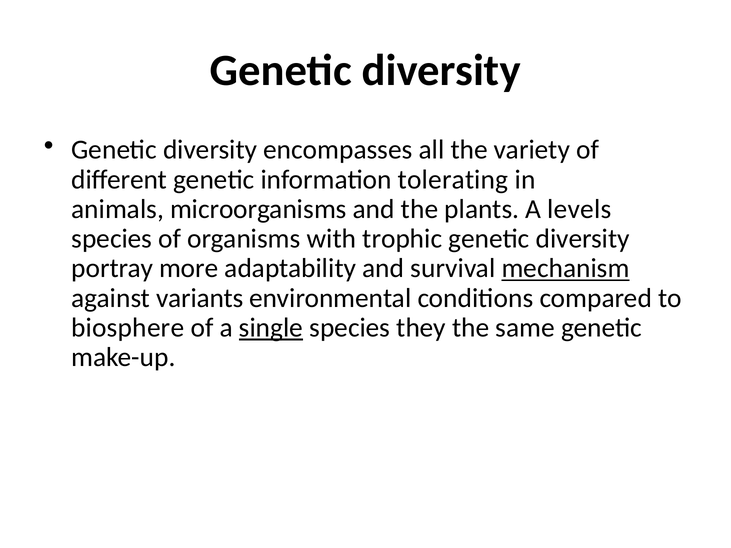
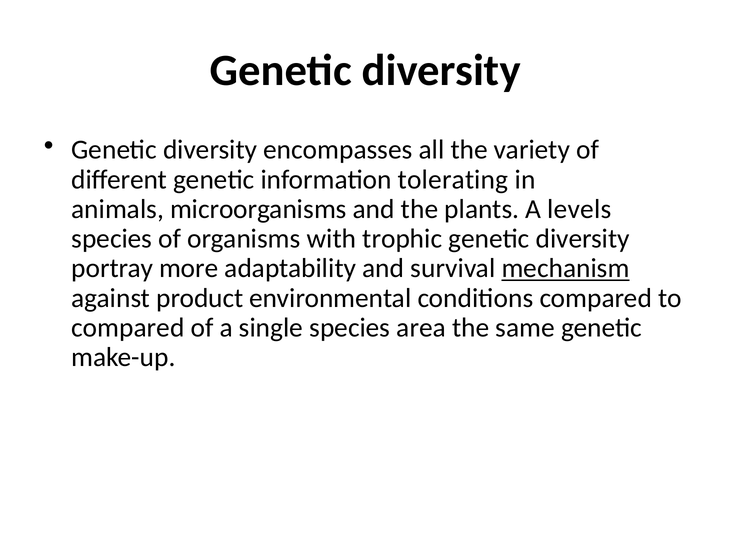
variants: variants -> product (200, 298)
biosphere: biosphere -> compared (128, 328)
single underline: present -> none (271, 328)
they: they -> area (421, 328)
